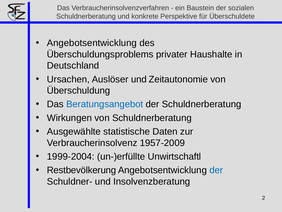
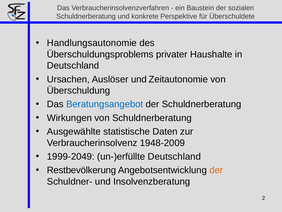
Angebotsentwicklung: Angebotsentwicklung -> Handlungsautonomie (92, 43)
1957-2009: 1957-2009 -> 1948-2009 (162, 143)
1999-2004: 1999-2004 -> 1999-2049 (71, 156)
un-)erfüllte Unwirtschaftl: Unwirtschaftl -> Deutschland (174, 156)
der colour: blue -> orange (216, 170)
